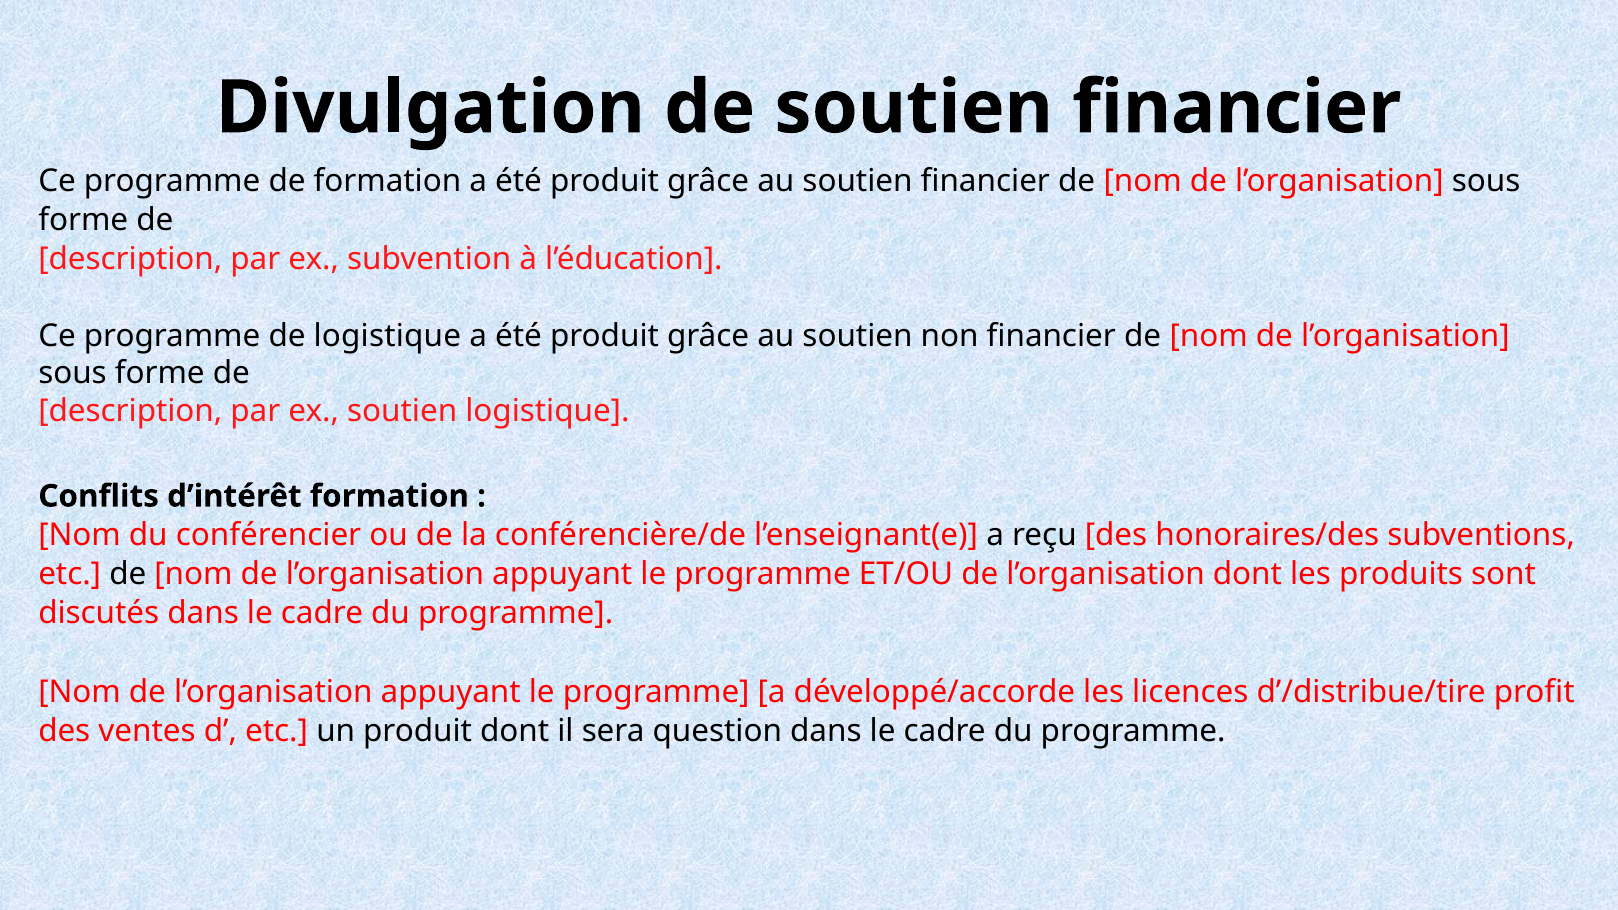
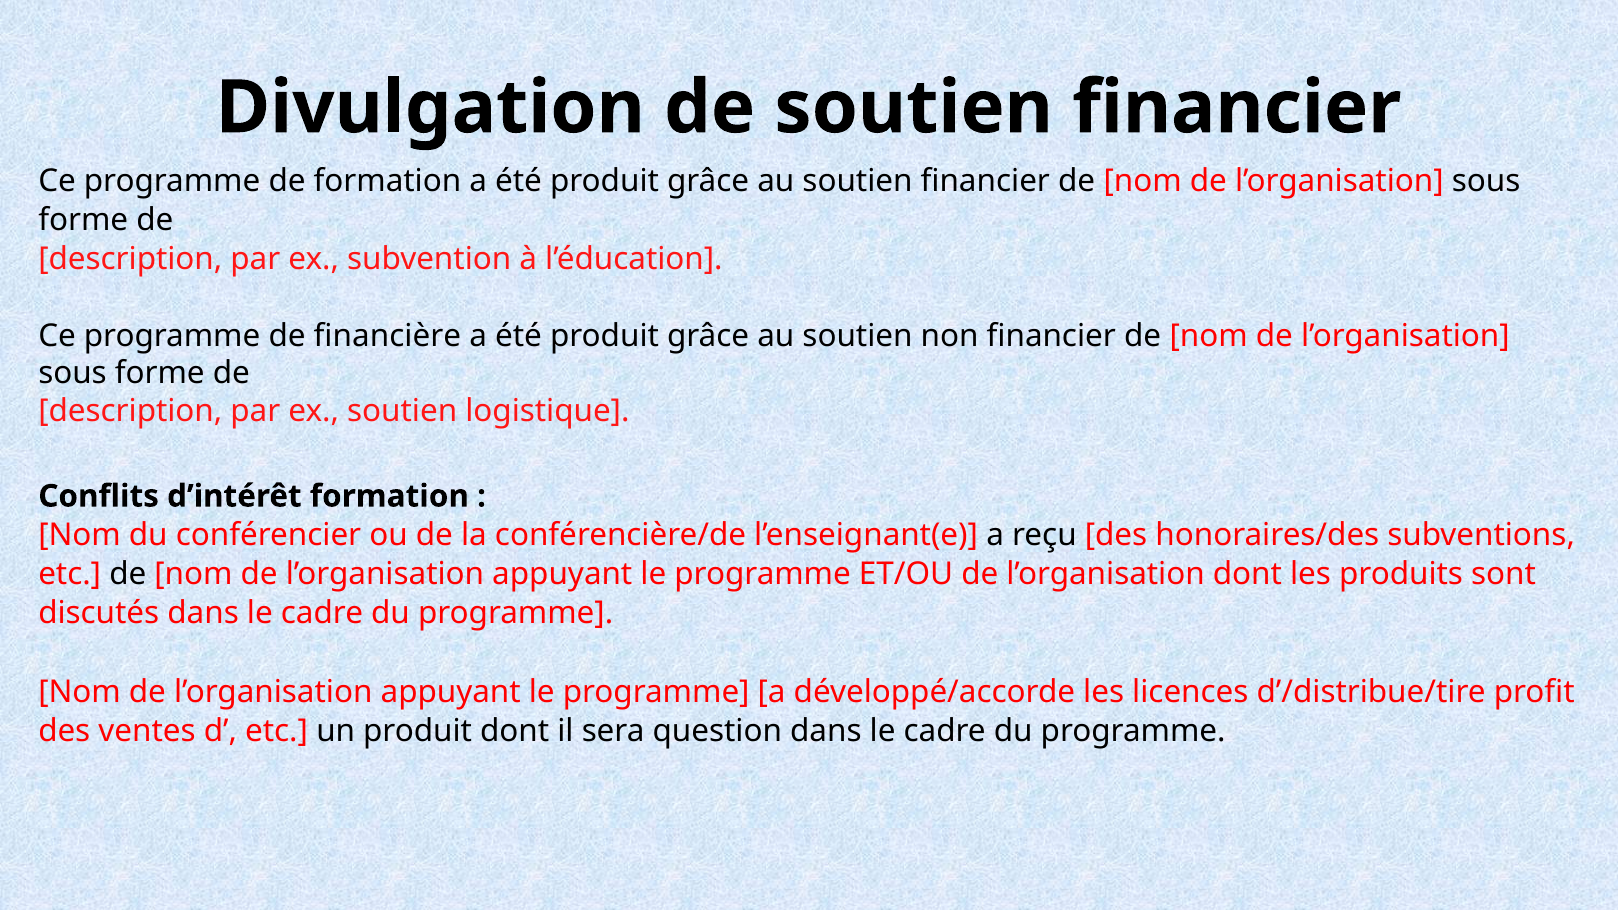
de logistique: logistique -> financière (387, 336)
